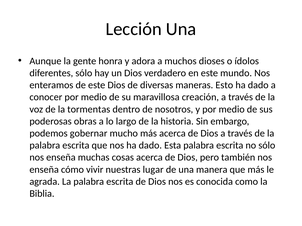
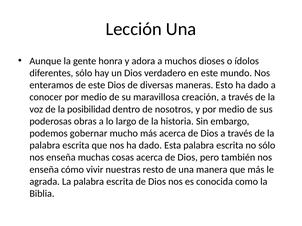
tormentas: tormentas -> posibilidad (89, 109)
lugar: lugar -> resto (153, 170)
